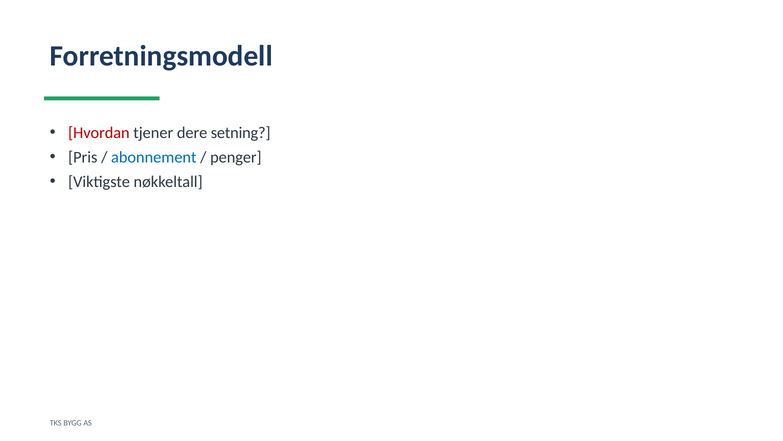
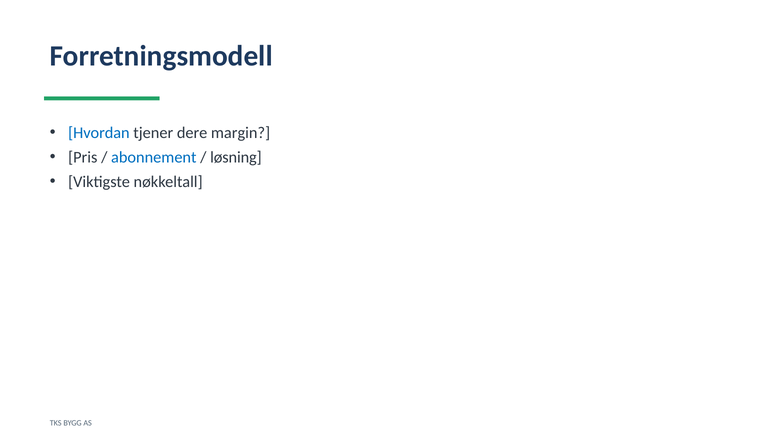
Hvordan colour: red -> blue (99, 133)
setning: setning -> margin (241, 133)
penger: penger -> løsning (236, 157)
